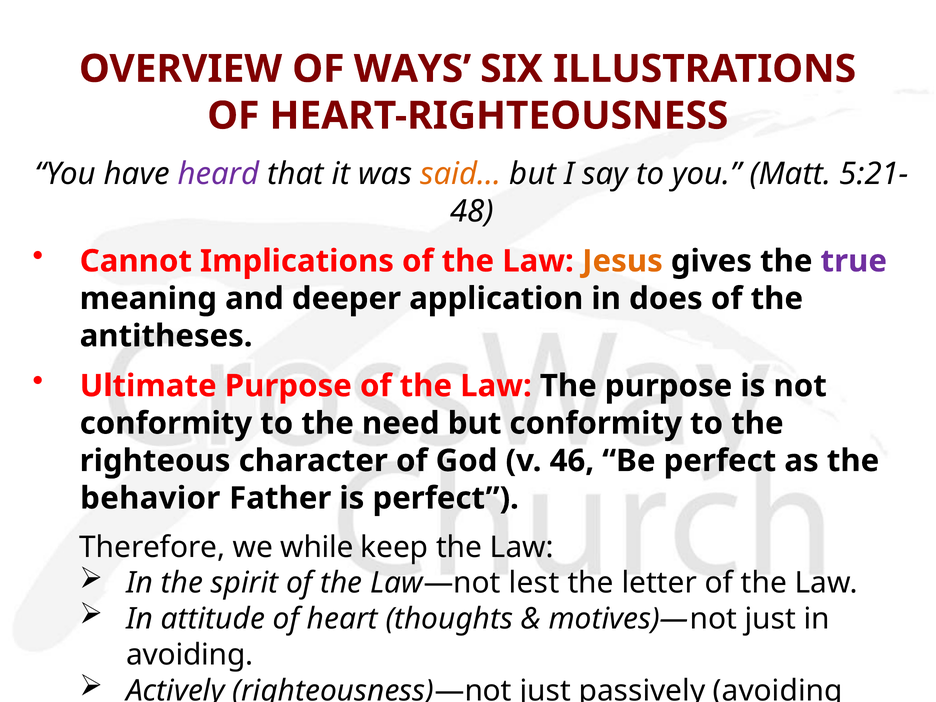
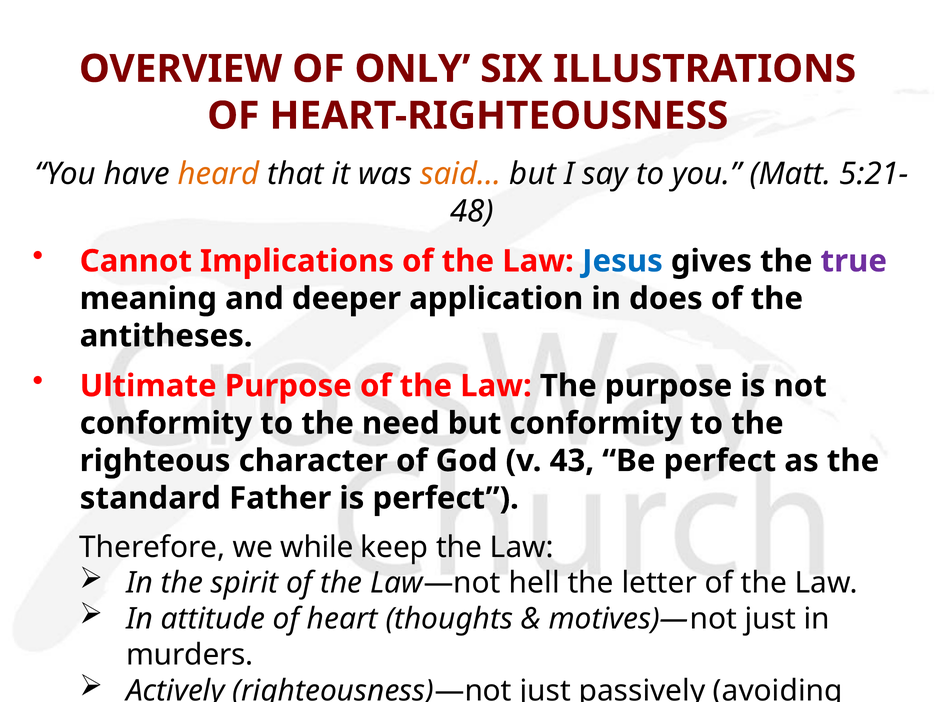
WAYS: WAYS -> ONLY (413, 69)
heard colour: purple -> orange (218, 174)
Jesus colour: orange -> blue (622, 261)
46: 46 -> 43 (572, 461)
behavior: behavior -> standard (150, 498)
lest: lest -> hell (534, 583)
avoiding: avoiding -> murders (190, 655)
